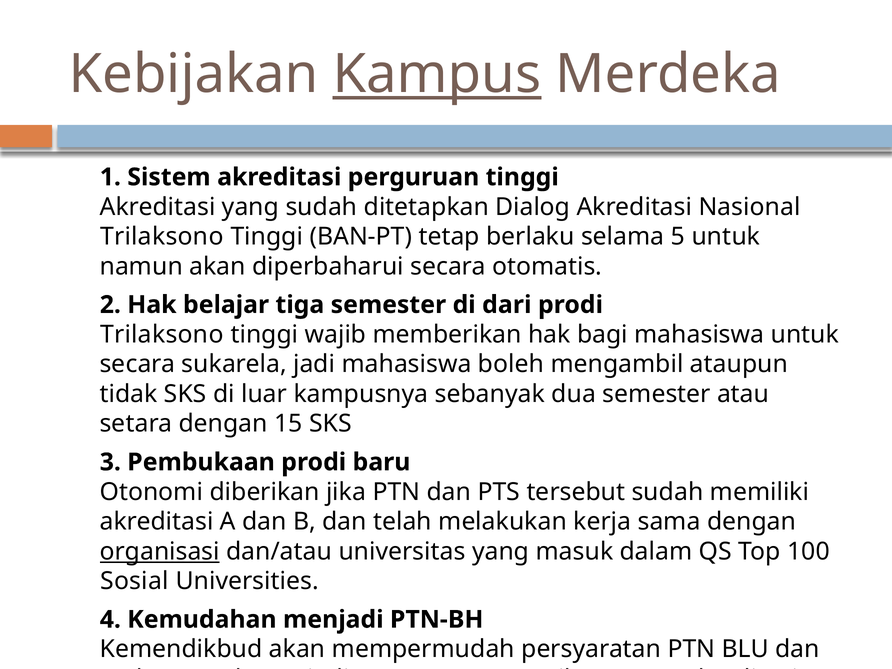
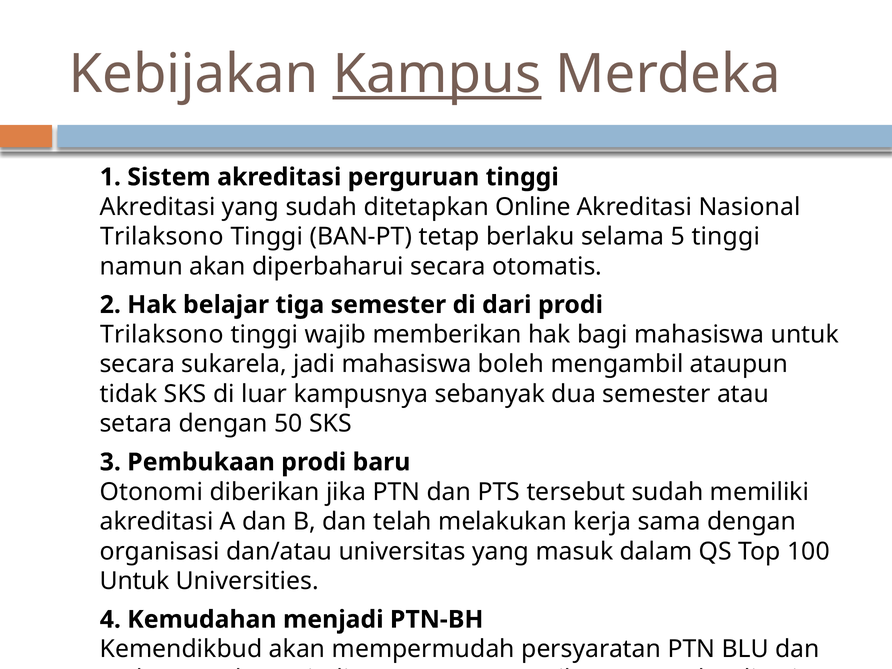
Dialog: Dialog -> Online (533, 207)
5 untuk: untuk -> tinggi (726, 237)
15: 15 -> 50 (288, 424)
organisasi underline: present -> none (160, 551)
Sosial: Sosial -> Untuk (135, 581)
